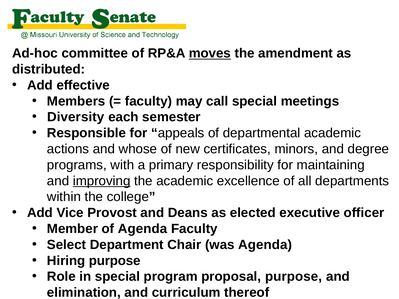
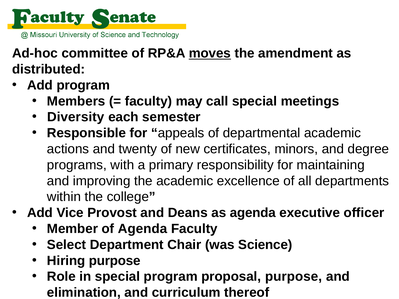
Add effective: effective -> program (83, 85)
whose: whose -> twenty (138, 149)
improving underline: present -> none (102, 181)
as elected: elected -> agenda (253, 213)
was Agenda: Agenda -> Science (265, 245)
